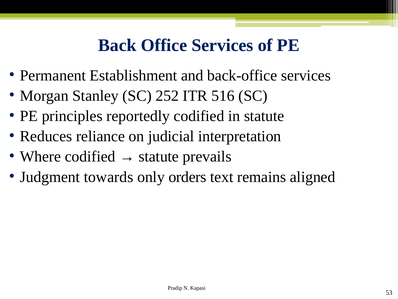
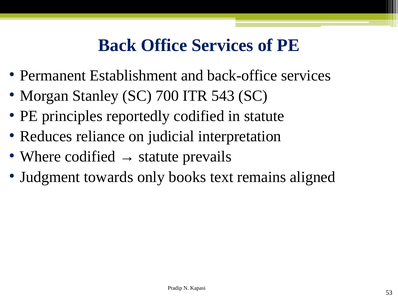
252: 252 -> 700 (167, 96)
516: 516 -> 543 (223, 96)
orders: orders -> books (187, 177)
